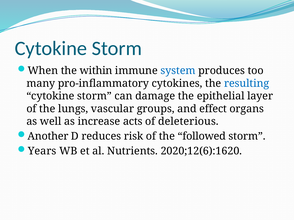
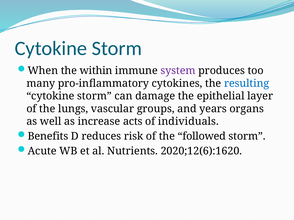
system colour: blue -> purple (178, 71)
effect: effect -> years (213, 109)
deleterious: deleterious -> individuals (188, 122)
Another: Another -> Benefits (48, 137)
Years: Years -> Acute (42, 151)
